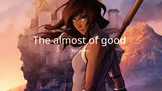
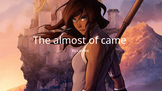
good: good -> came (114, 40)
